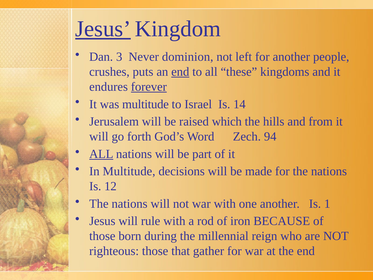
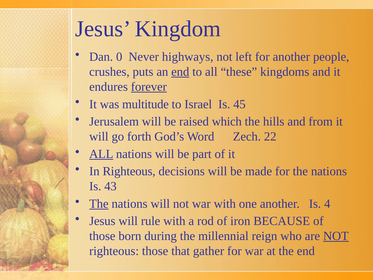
Jesus underline: present -> none (103, 29)
3: 3 -> 0 (119, 57)
dominion: dominion -> highways (188, 57)
14: 14 -> 45 (239, 104)
94: 94 -> 22 (270, 136)
In Multitude: Multitude -> Righteous (129, 171)
12: 12 -> 43 (110, 186)
The underline: none -> present (99, 204)
1: 1 -> 4 (327, 204)
NOT underline: none -> present (336, 236)
